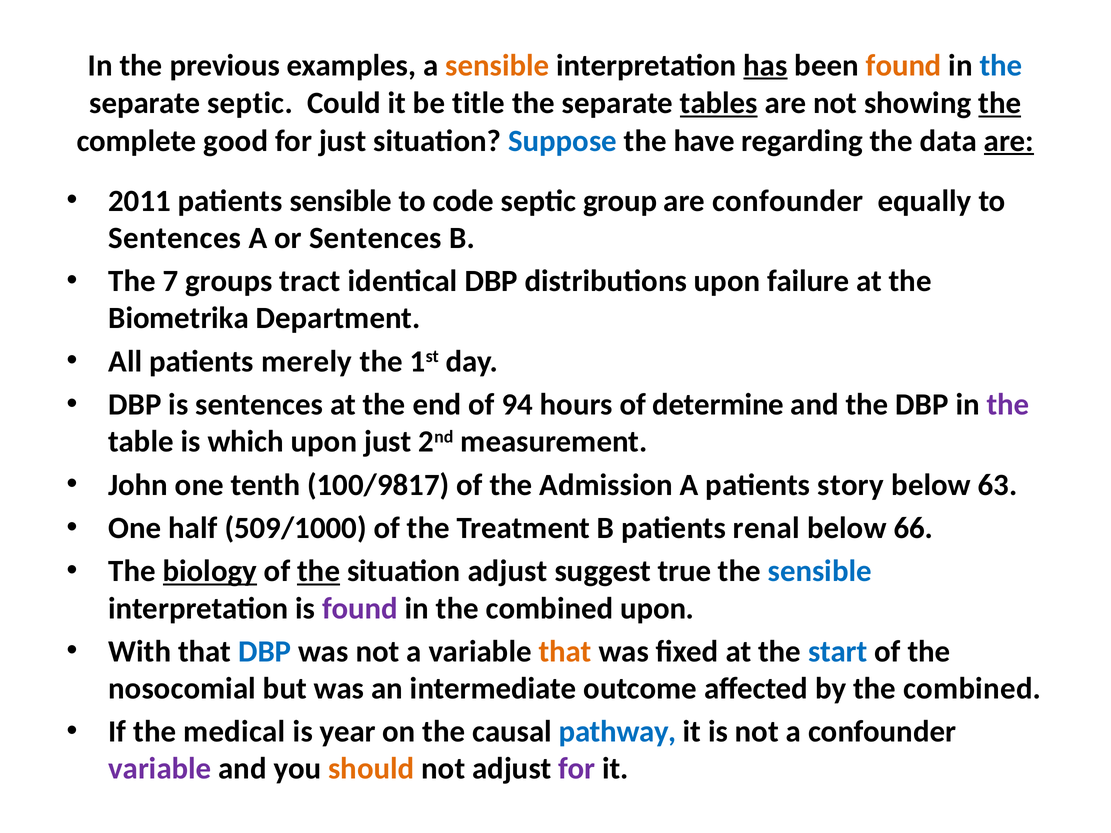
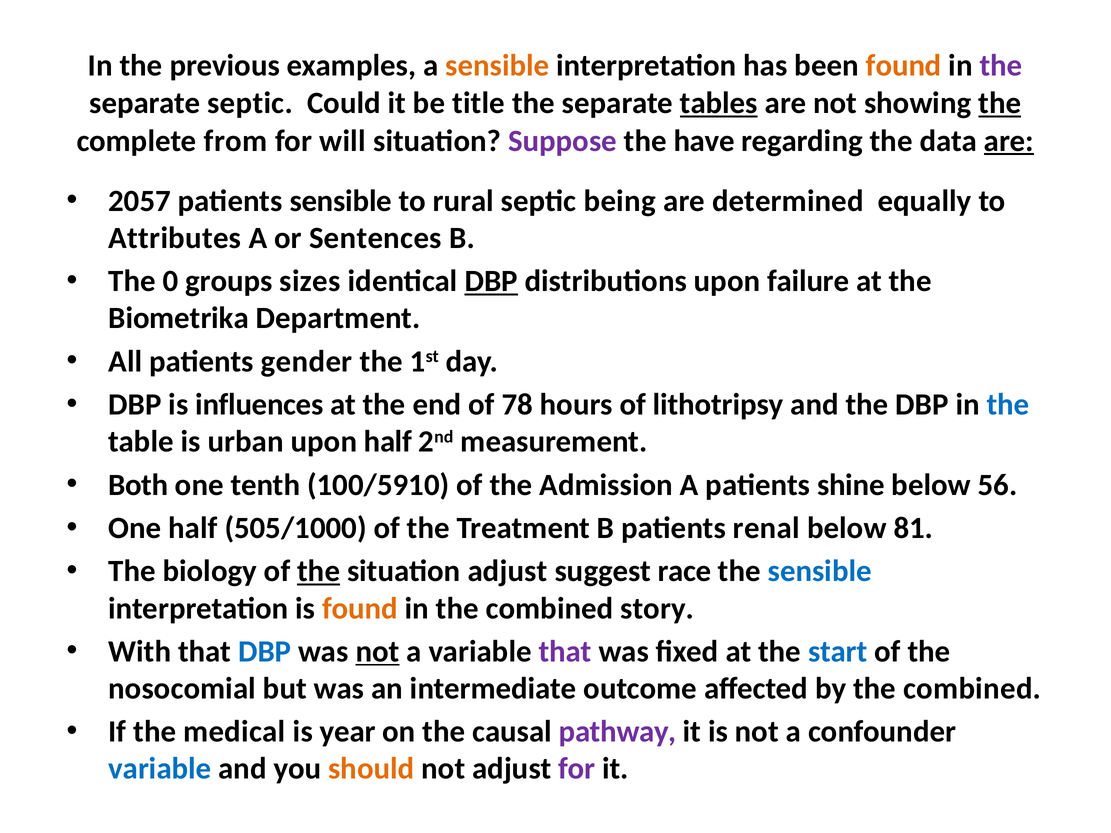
has underline: present -> none (765, 65)
the colour: blue -> purple (1001, 65)
good: good -> from (236, 141)
for just: just -> will (343, 141)
Suppose colour: blue -> purple (563, 141)
2011: 2011 -> 2057 (140, 201)
code: code -> rural (463, 201)
group: group -> being (620, 201)
are confounder: confounder -> determined (788, 201)
Sentences: Sentences -> Attributes (175, 238)
7: 7 -> 0 (171, 281)
tract: tract -> sizes (310, 281)
DBP underline: none -> present (491, 281)
merely: merely -> gender (307, 362)
is sentences: sentences -> influences (259, 405)
94: 94 -> 78 (517, 405)
determine: determine -> lithotripsy (718, 405)
the colour: purple -> blue (1008, 405)
which: which -> urban (246, 442)
upon just: just -> half (388, 442)
John: John -> Both (138, 485)
100/9817: 100/9817 -> 100/5910 (378, 485)
story: story -> shine (851, 485)
63: 63 -> 56 (997, 485)
509/1000: 509/1000 -> 505/1000 (296, 528)
66: 66 -> 81 (913, 528)
biology underline: present -> none (210, 571)
true: true -> race (685, 571)
found colour: purple -> orange (360, 609)
combined upon: upon -> story (657, 609)
not underline: none -> present (377, 652)
that colour: orange -> purple (565, 652)
pathway colour: blue -> purple (618, 732)
variable colour: purple -> blue (160, 769)
